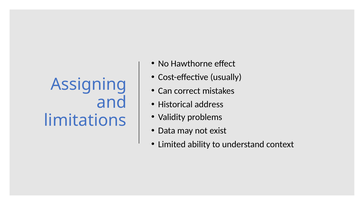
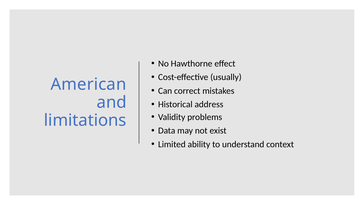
Assigning: Assigning -> American (88, 84)
